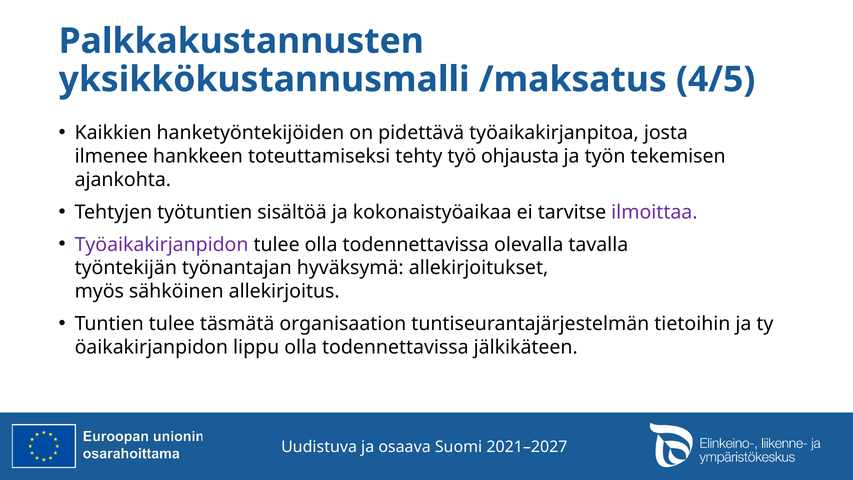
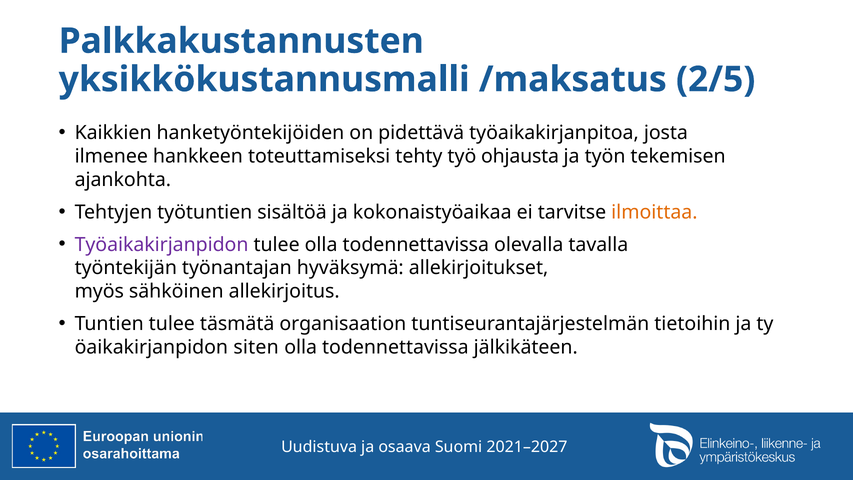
4/5: 4/5 -> 2/5 (716, 79)
ilmoittaa colour: purple -> orange (654, 212)
lippu: lippu -> siten (256, 347)
